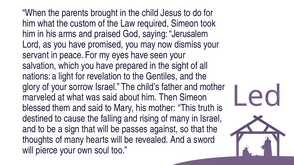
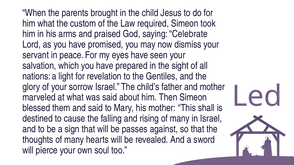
Jerusalem: Jerusalem -> Celebrate (188, 34)
truth: truth -> shall (206, 108)
